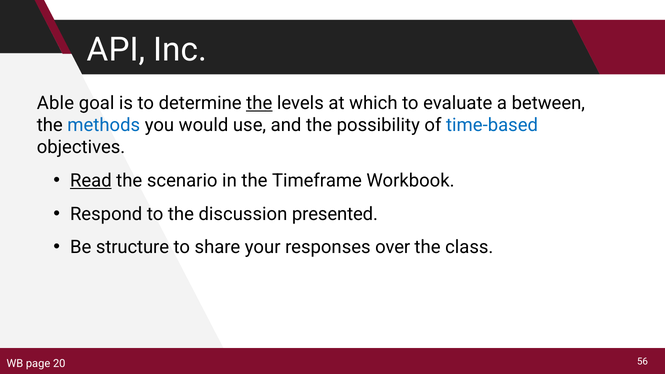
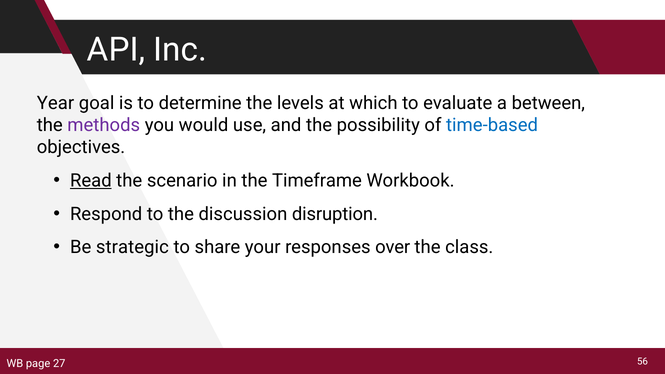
Able: Able -> Year (55, 103)
the underline: present -> none (259, 103)
methods colour: blue -> purple (104, 125)
presented: presented -> disruption (335, 214)
structure: structure -> strategic (132, 247)
20: 20 -> 27 (59, 364)
